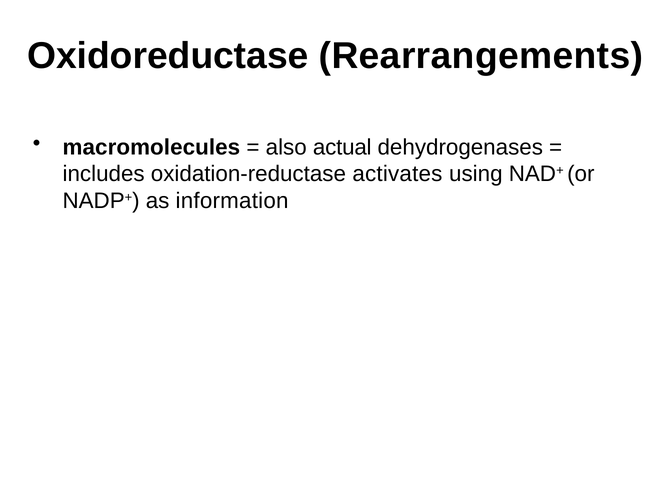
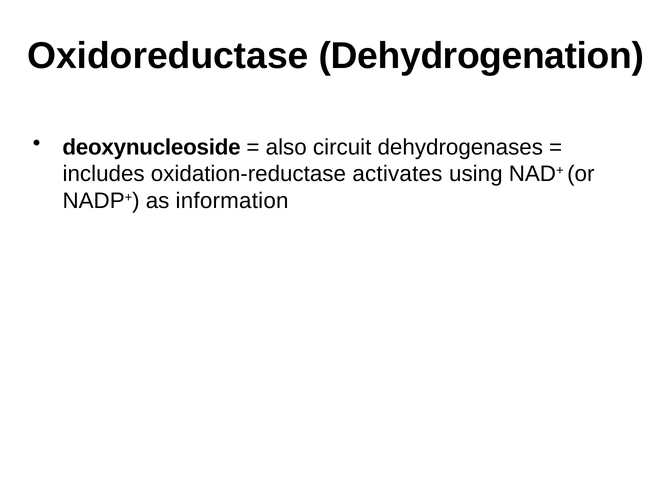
Rearrangements: Rearrangements -> Dehydrogenation (481, 56)
macromolecules: macromolecules -> deoxynucleoside (152, 147)
actual: actual -> circuit (342, 147)
